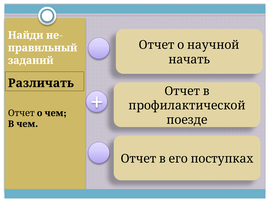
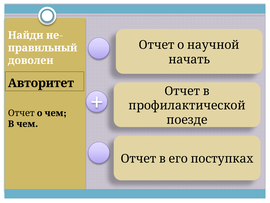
заданий: заданий -> доволен (31, 60)
Различать: Различать -> Авторитет (41, 83)
